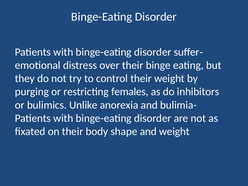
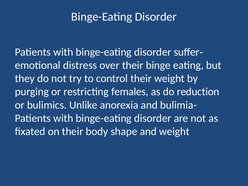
inhibitors: inhibitors -> reduction (198, 92)
